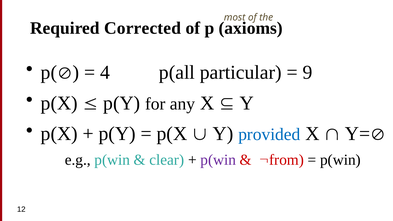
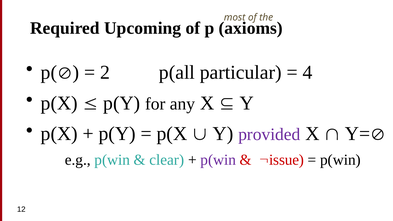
Corrected: Corrected -> Upcoming (143, 28)
4: 4 -> 2 (105, 72)
9: 9 -> 4 (307, 72)
provided colour: blue -> purple (269, 134)
from: from -> issue (287, 160)
